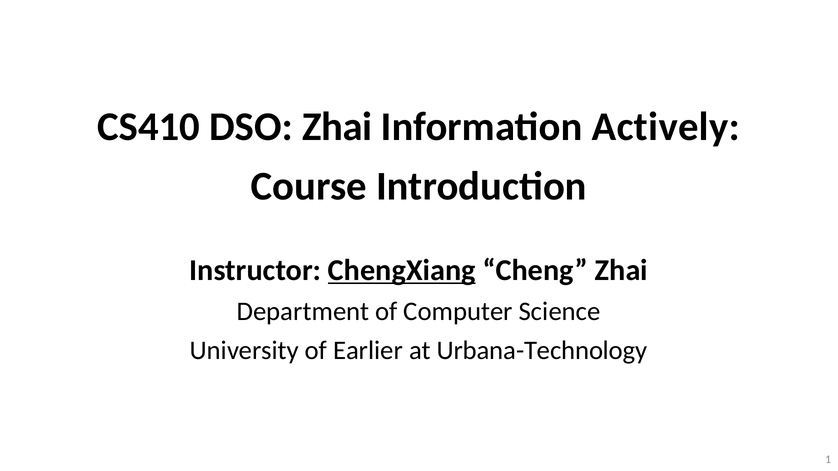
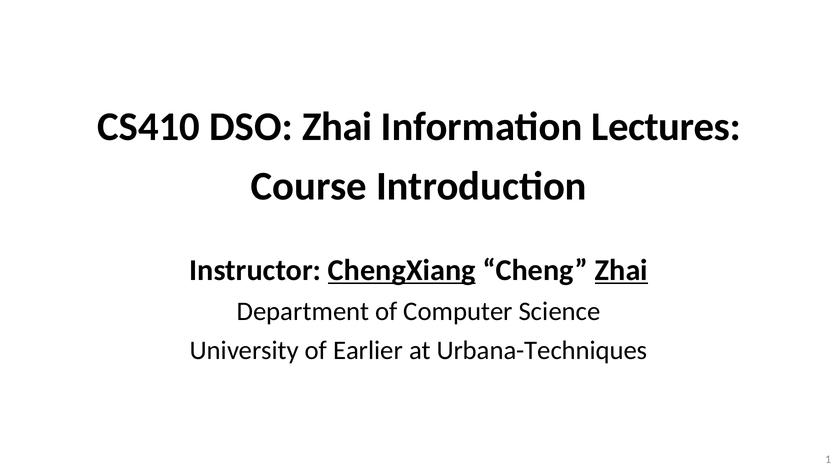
Actively: Actively -> Lectures (666, 127)
Zhai underline: none -> present (621, 270)
Urbana-Technology: Urbana-Technology -> Urbana-Techniques (542, 351)
